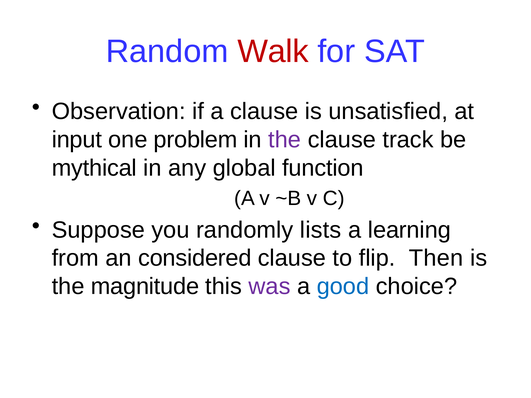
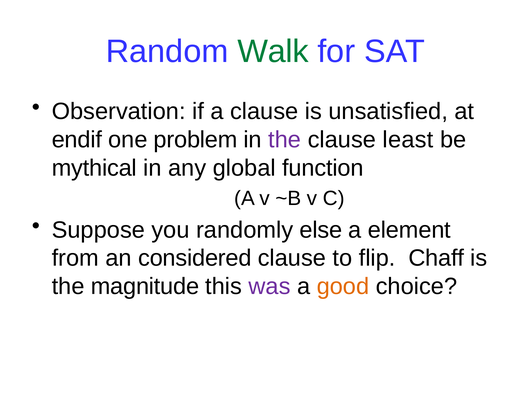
Walk colour: red -> green (273, 51)
input: input -> endif (77, 140)
track: track -> least (408, 140)
lists: lists -> else (321, 230)
learning: learning -> element (409, 230)
Then: Then -> Chaff (436, 258)
good colour: blue -> orange (343, 287)
